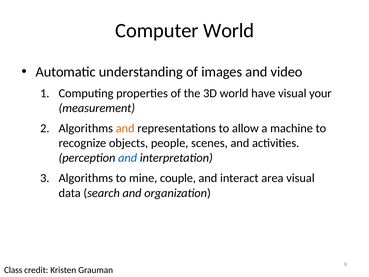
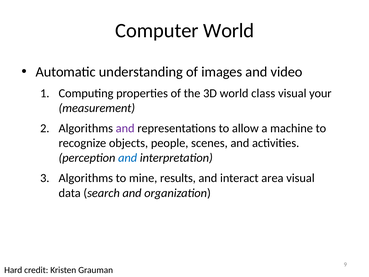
have: have -> class (263, 93)
and colour: orange -> purple (125, 128)
couple: couple -> results (178, 178)
Class: Class -> Hard (13, 270)
